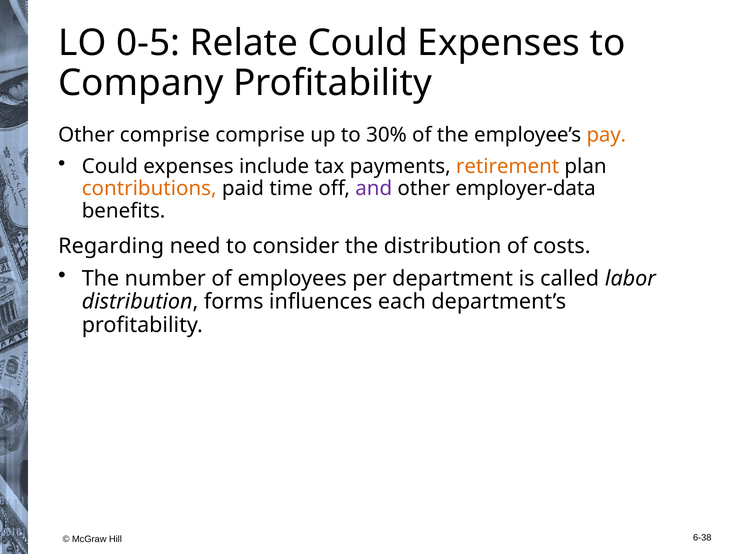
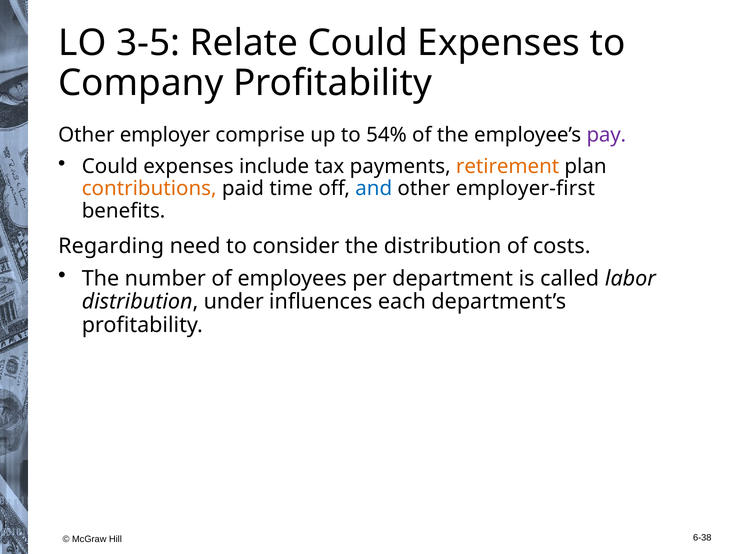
0-5: 0-5 -> 3-5 (148, 43)
Other comprise: comprise -> employer (165, 135)
30%: 30% -> 54% (386, 135)
pay colour: orange -> purple (606, 135)
and colour: purple -> blue (374, 189)
employer-data: employer-data -> employer-first (525, 189)
forms: forms -> under (234, 302)
